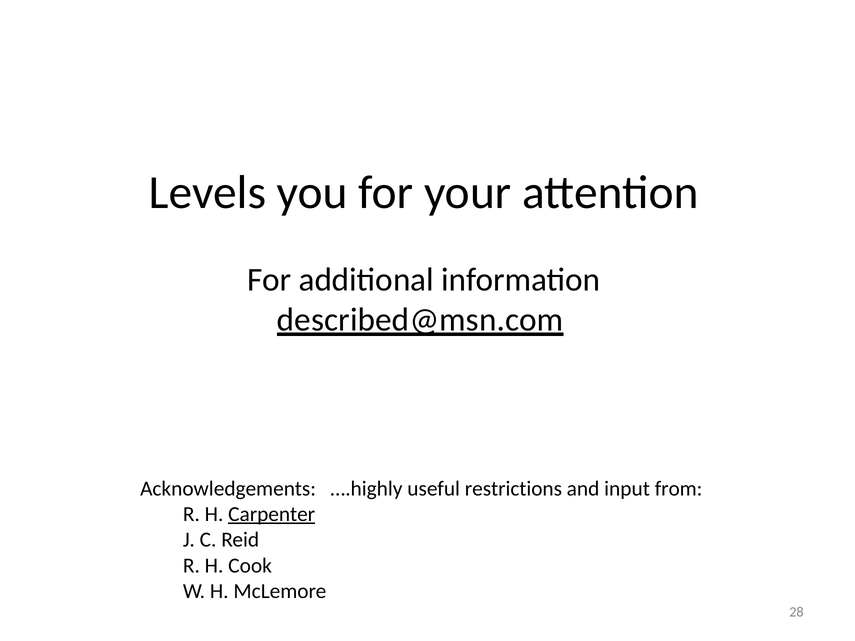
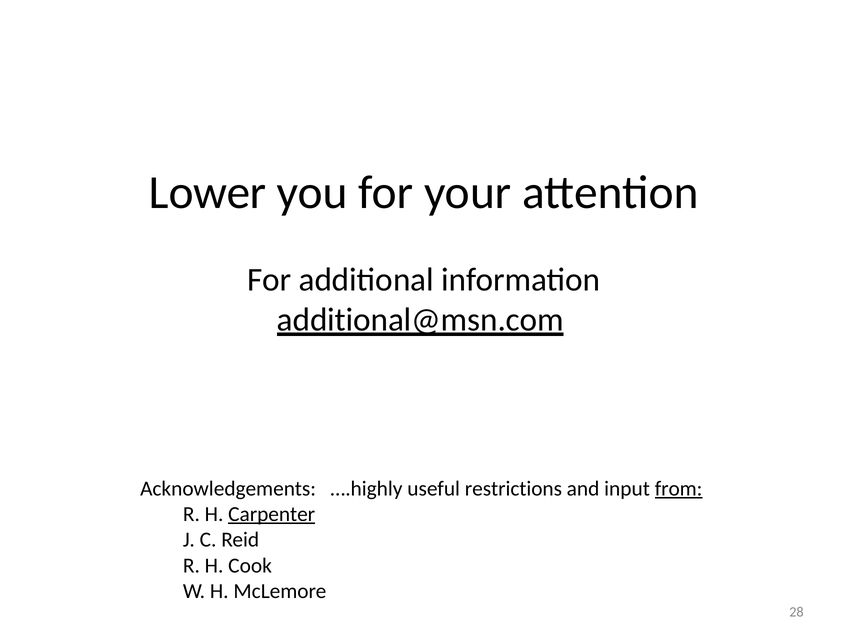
Levels: Levels -> Lower (208, 193)
described@msn.com: described@msn.com -> additional@msn.com (420, 320)
from underline: none -> present (679, 489)
